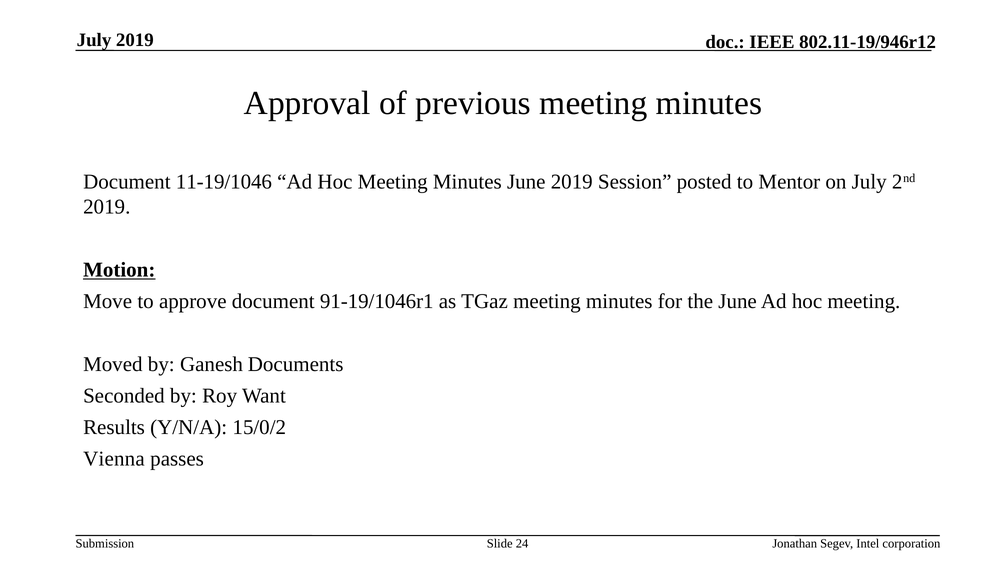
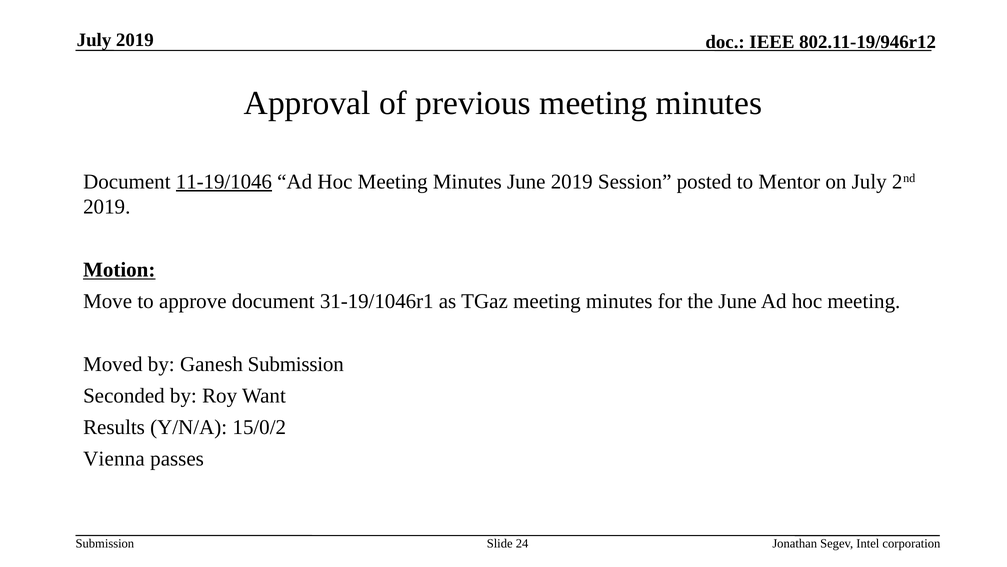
11-19/1046 underline: none -> present (224, 181)
91-19/1046r1: 91-19/1046r1 -> 31-19/1046r1 (377, 301)
Ganesh Documents: Documents -> Submission (296, 364)
